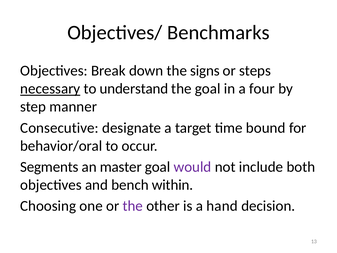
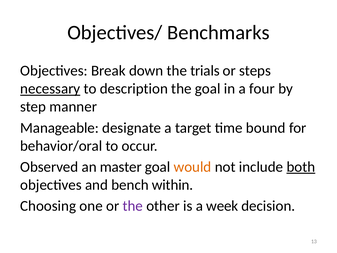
signs: signs -> trials (205, 71)
understand: understand -> description (134, 89)
Consecutive: Consecutive -> Manageable (60, 128)
Segments: Segments -> Observed (49, 167)
would colour: purple -> orange (193, 167)
both underline: none -> present (301, 167)
hand: hand -> week (222, 206)
